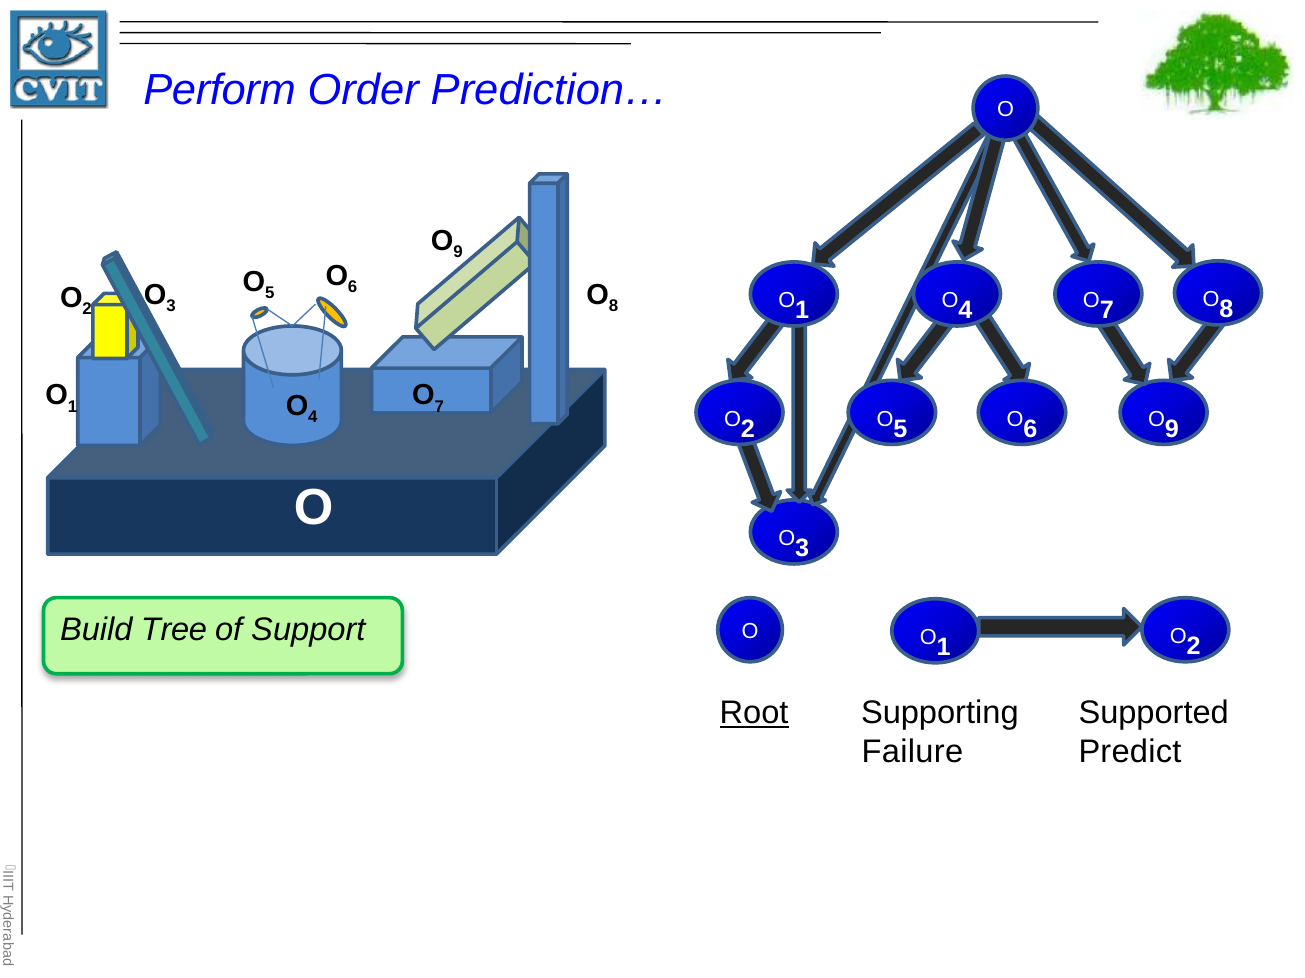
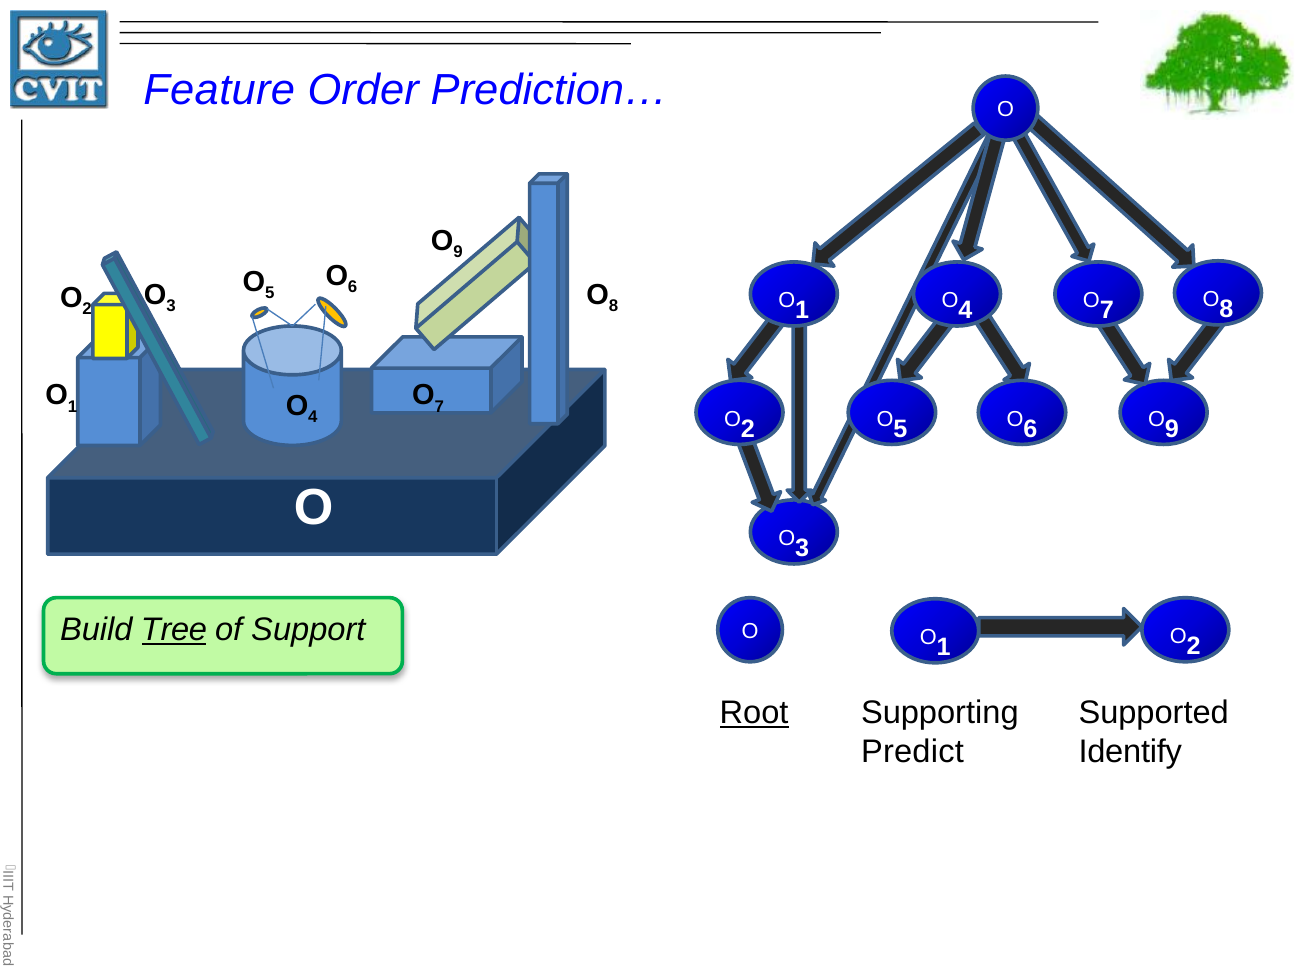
Perform: Perform -> Feature (219, 90)
Tree underline: none -> present (174, 630)
Failure: Failure -> Predict (912, 753)
Predict: Predict -> Identify (1130, 753)
